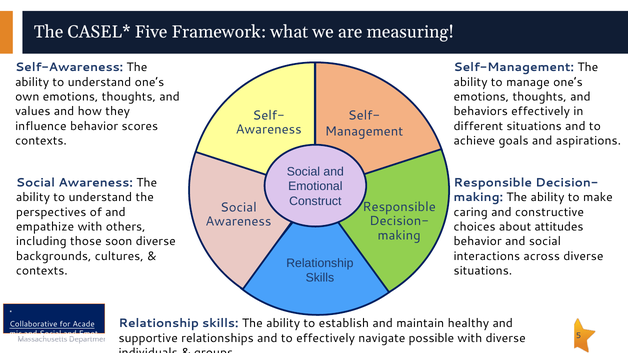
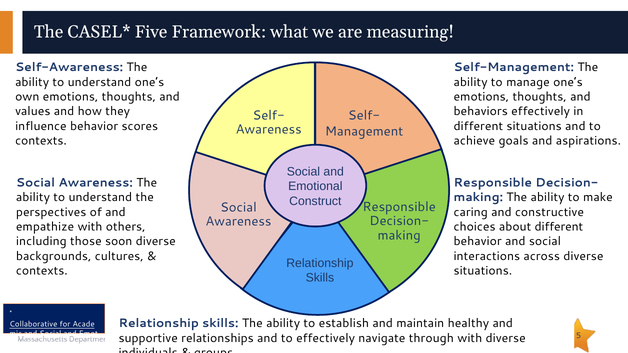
about attitudes: attitudes -> different (559, 227)
possible: possible -> through (431, 338)
